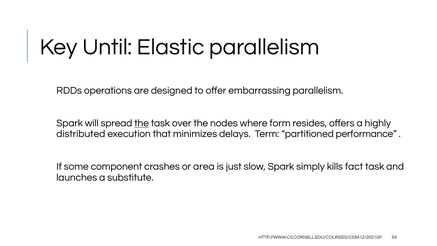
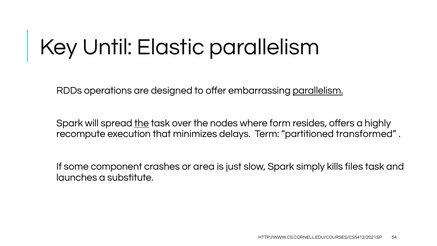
parallelism underline: none -> present (318, 91)
distributed: distributed -> recompute (81, 134)
performance: performance -> transformed (366, 134)
fact: fact -> files (354, 166)
